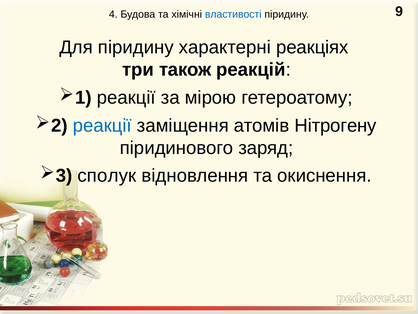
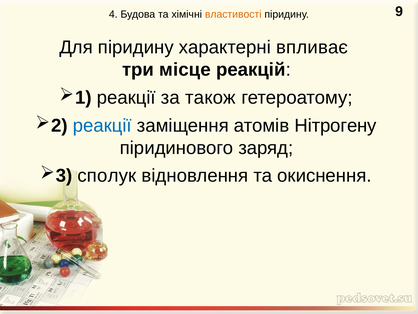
властивості colour: blue -> orange (233, 14)
реакціях: реакціях -> впливає (312, 47)
також: також -> місце (185, 70)
мірою: мірою -> також (210, 97)
